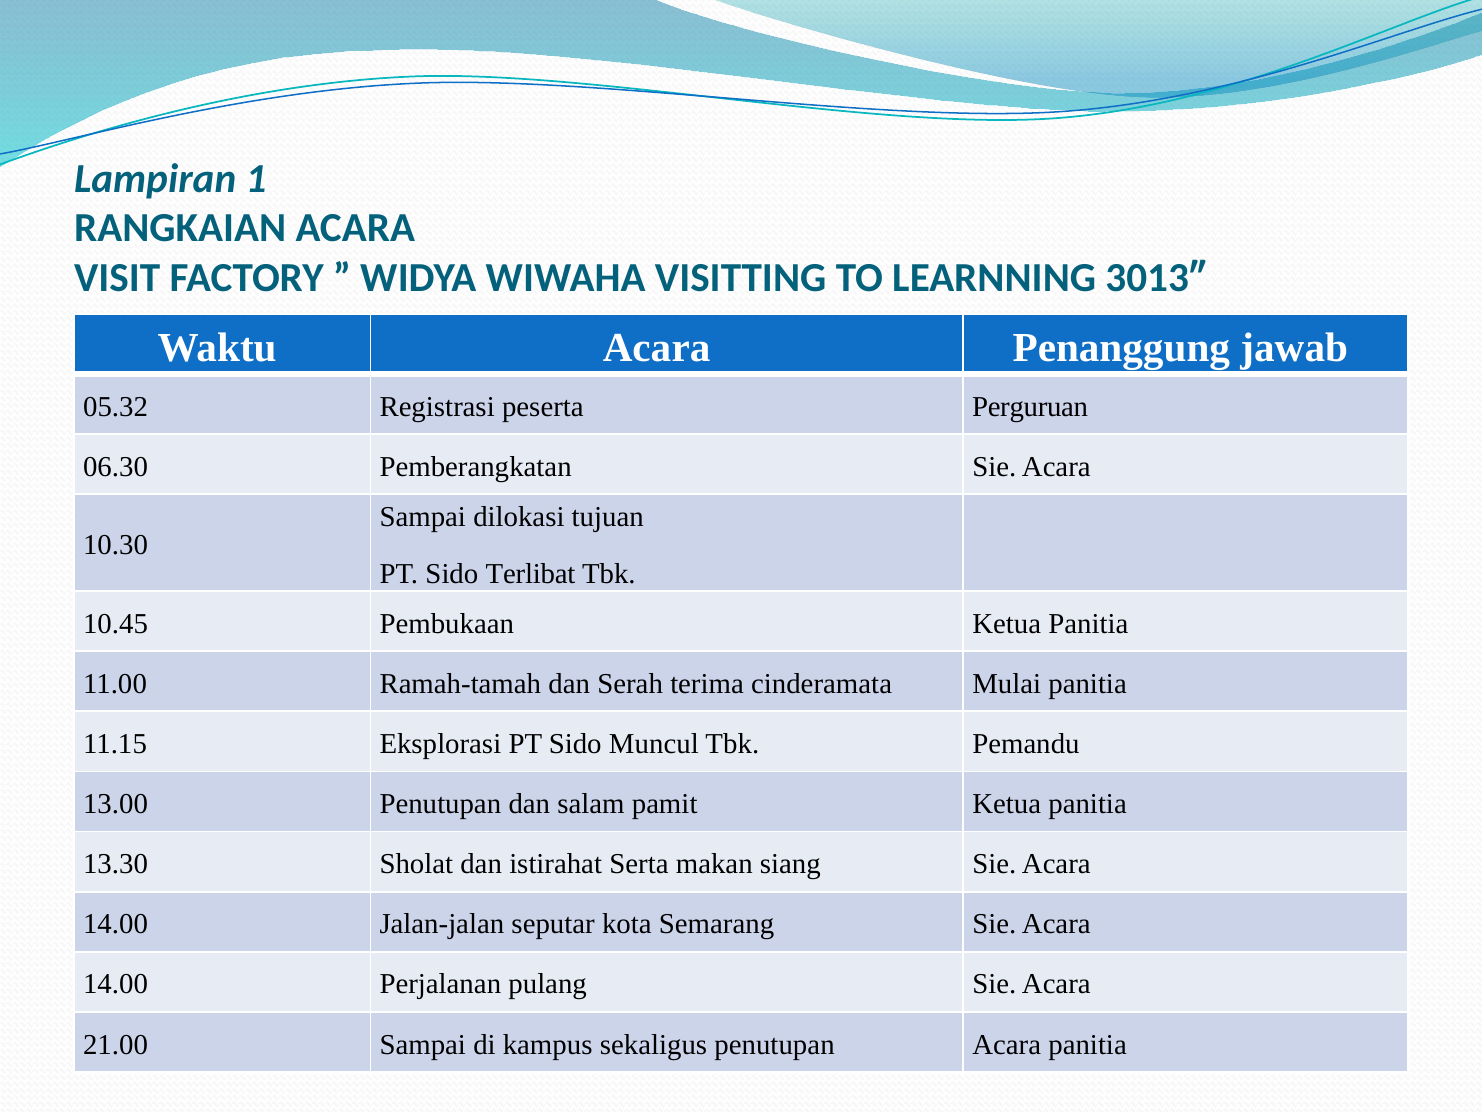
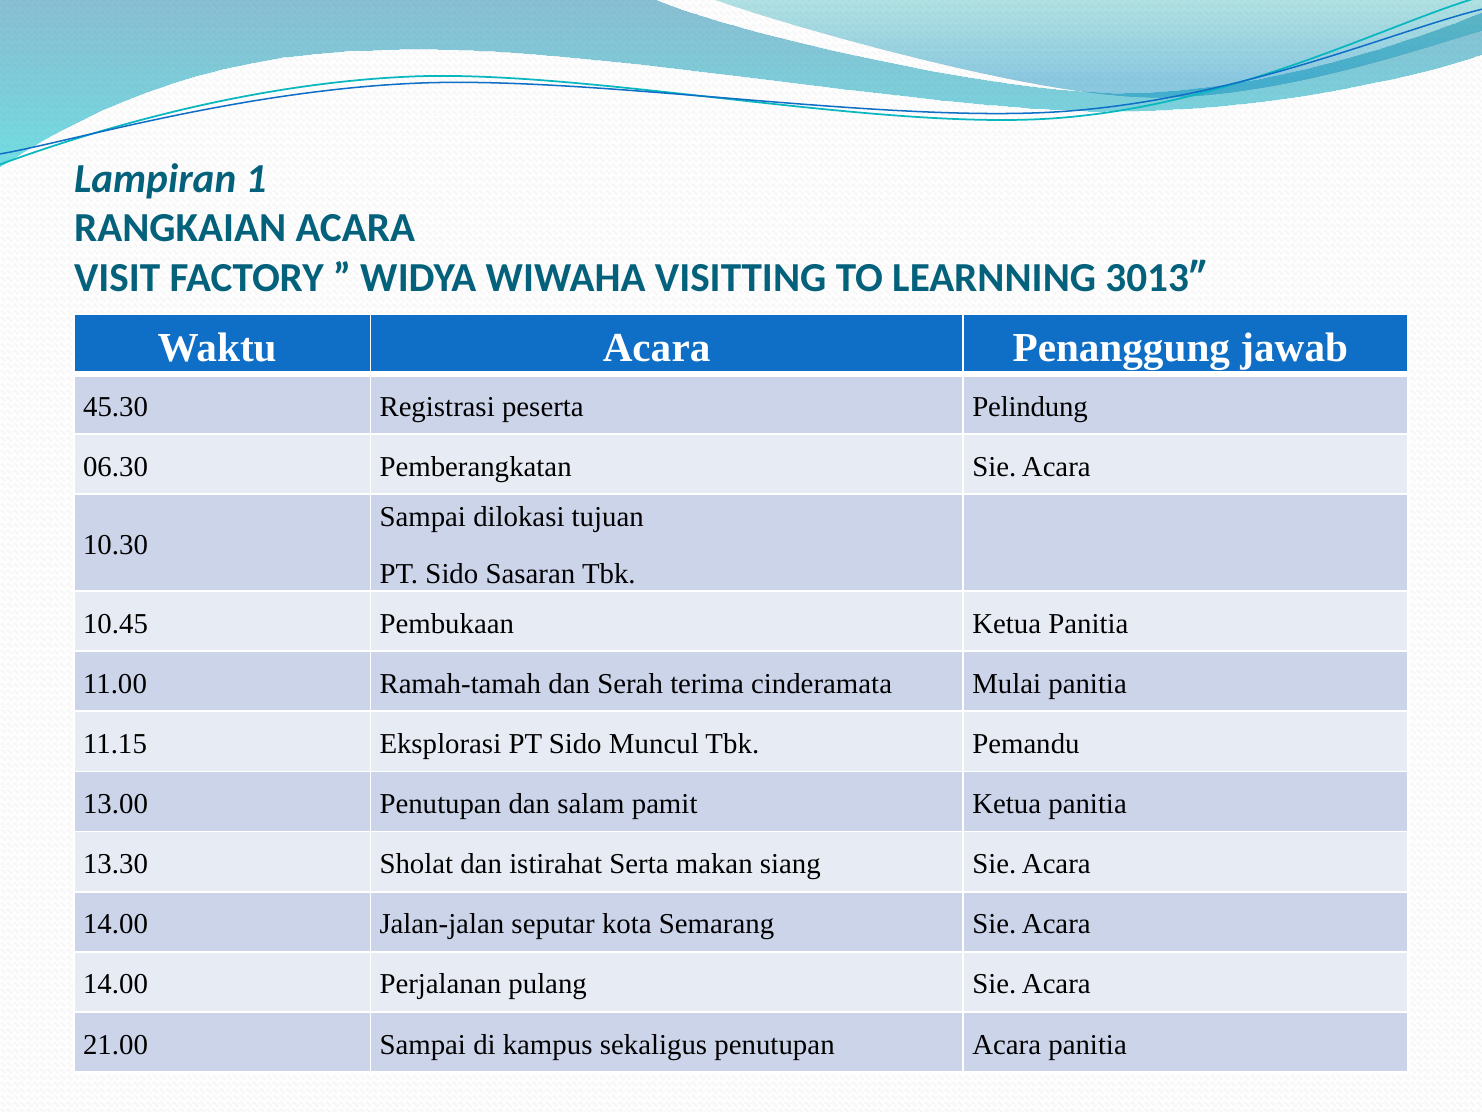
05.32: 05.32 -> 45.30 (116, 406)
Perguruan: Perguruan -> Pelindung (1030, 406)
Terlibat: Terlibat -> Sasaran (530, 573)
